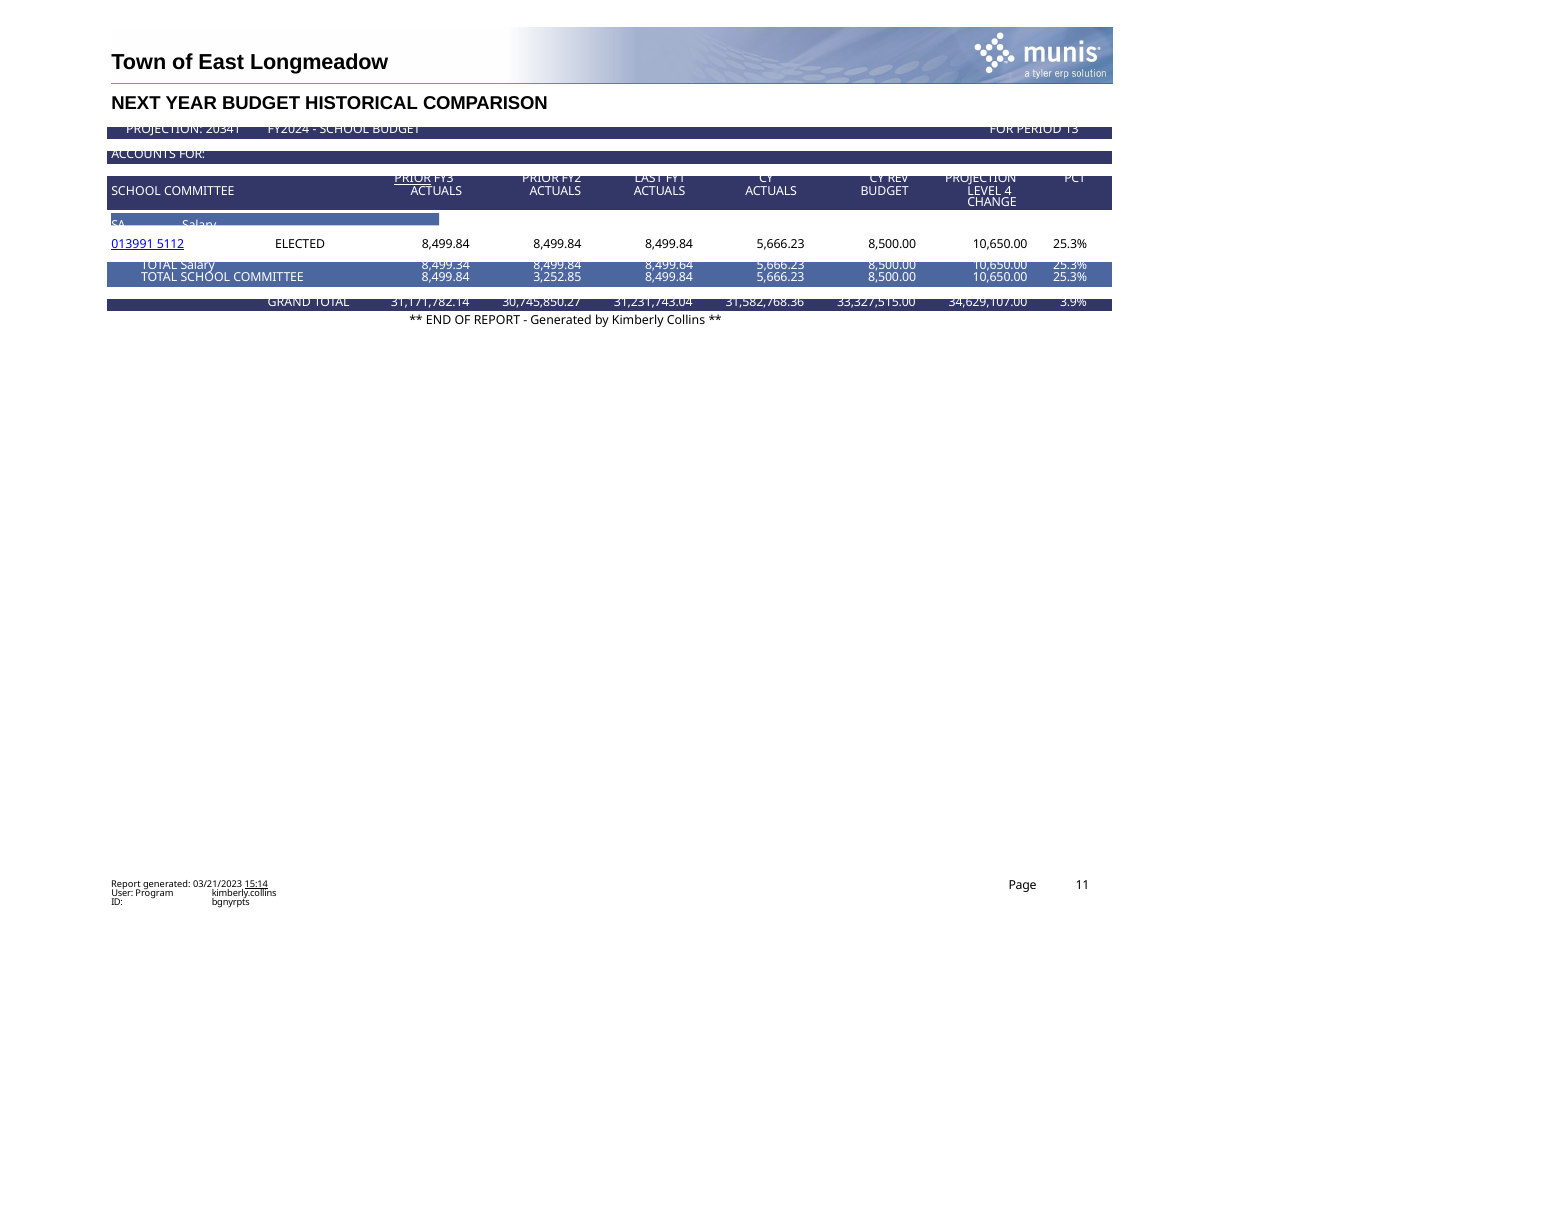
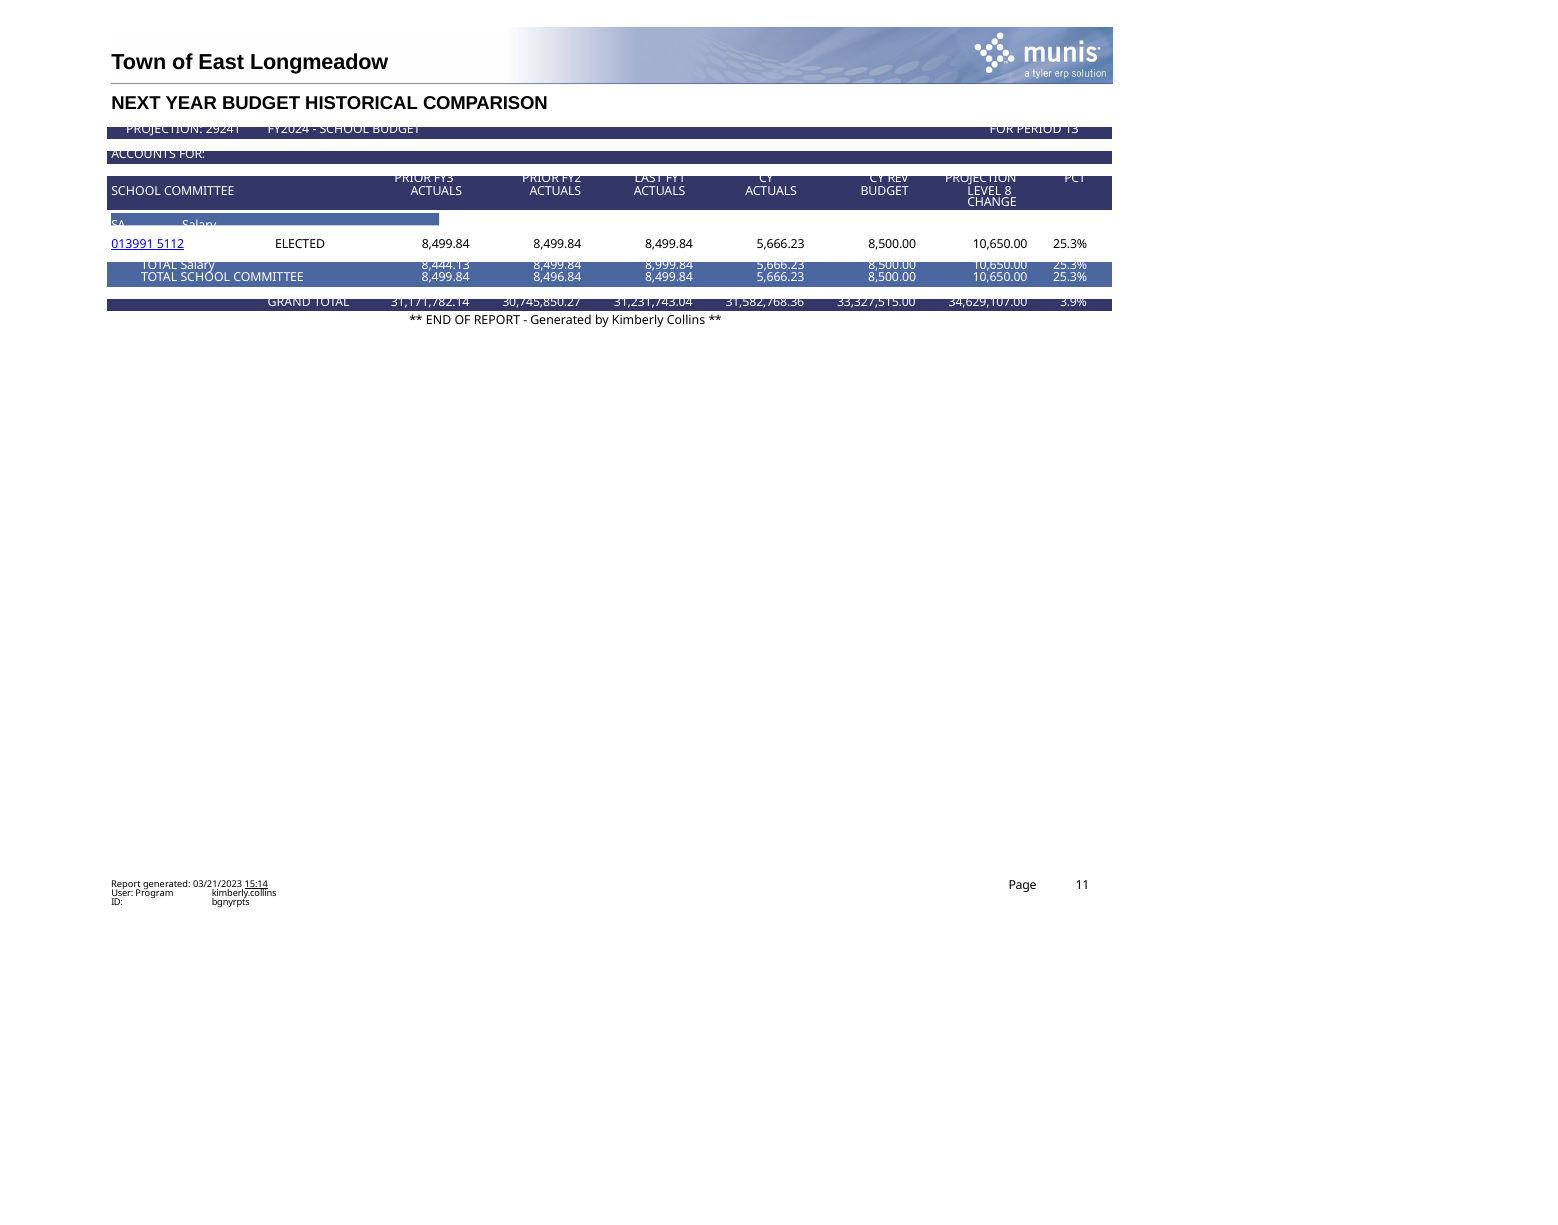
20341: 20341 -> 29241 (223, 129)
PRIOR underline: present -> none (413, 179)
4: 4 -> 8 (1008, 191)
8,499.34: 8,499.34 -> 8,444.13 (446, 265)
8,499.64: 8,499.64 -> 8,999.84 (669, 265)
3,252.85: 3,252.85 -> 8,496.84 (557, 277)
